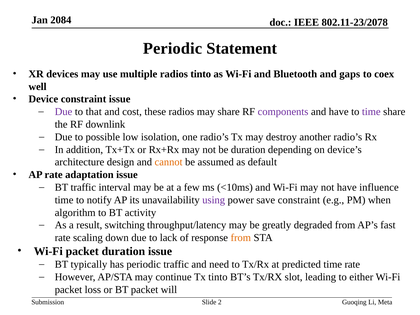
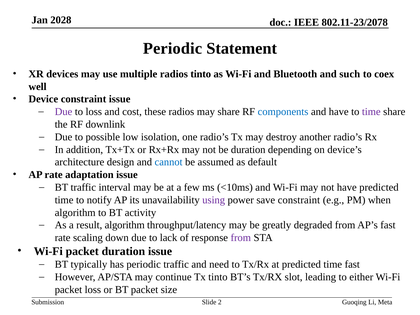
2084: 2084 -> 2028 (61, 20)
gaps: gaps -> such (350, 74)
to that: that -> loss (94, 112)
components colour: purple -> blue (283, 112)
cannot colour: orange -> blue (169, 162)
have influence: influence -> predicted (379, 187)
result switching: switching -> algorithm (125, 225)
from colour: orange -> purple (241, 238)
time rate: rate -> fast (352, 264)
will: will -> size (169, 290)
